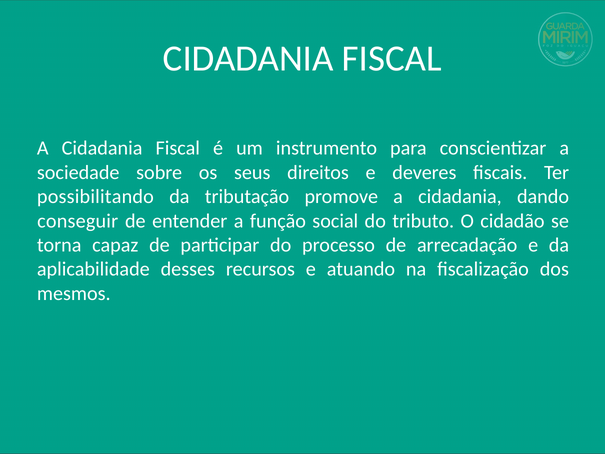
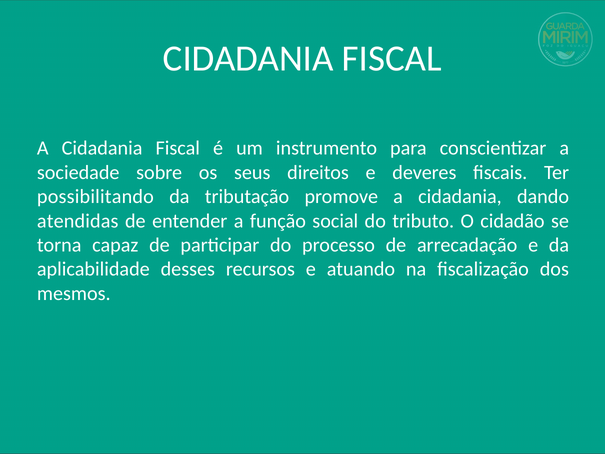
conseguir: conseguir -> atendidas (78, 221)
